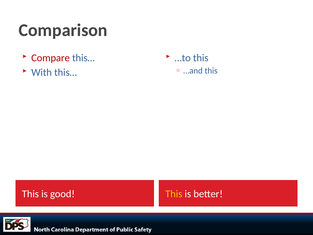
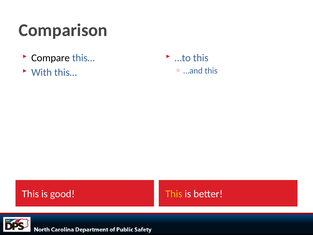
Compare colour: red -> black (51, 58)
